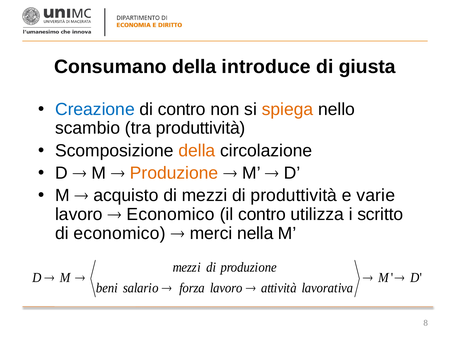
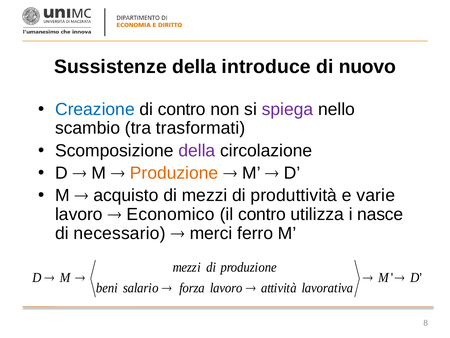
Consumano: Consumano -> Sussistenze (110, 67)
giusta: giusta -> nuovo (367, 67)
spiega colour: orange -> purple (288, 109)
tra produttività: produttività -> trasformati (201, 128)
della colour: orange -> purple (197, 150)
scritto: scritto -> nasce (380, 214)
di economico: economico -> necessario (120, 233)
nella: nella -> ferro (255, 233)
